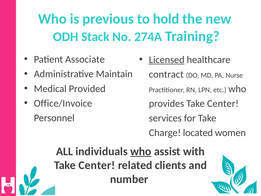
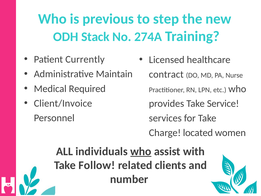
hold: hold -> step (166, 19)
Associate: Associate -> Currently (85, 59)
Licensed underline: present -> none (167, 60)
Provided: Provided -> Required (87, 89)
Office/Invoice: Office/Invoice -> Client/Invoice (63, 103)
provides Take Center: Center -> Service (223, 103)
Center: Center -> Follow (97, 165)
